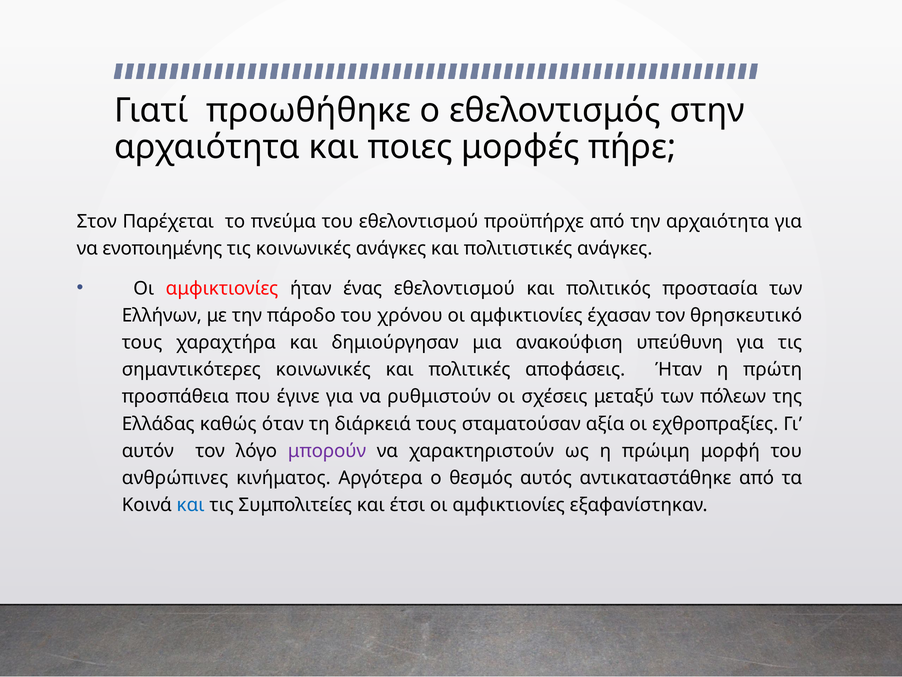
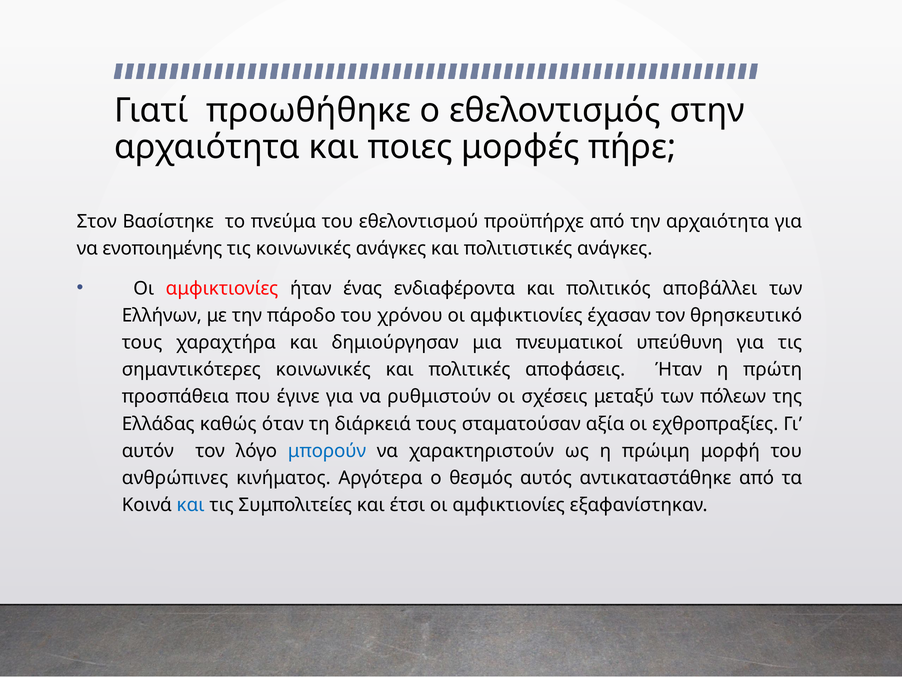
Παρέχεται: Παρέχεται -> Βασίστηκε (168, 222)
ένας εθελοντισμού: εθελοντισμού -> ενδιαφέροντα (454, 288)
προστασία: προστασία -> αποβάλλει (710, 288)
ανακούφιση: ανακούφιση -> πνευματικοί (569, 342)
μπορούν colour: purple -> blue (327, 451)
